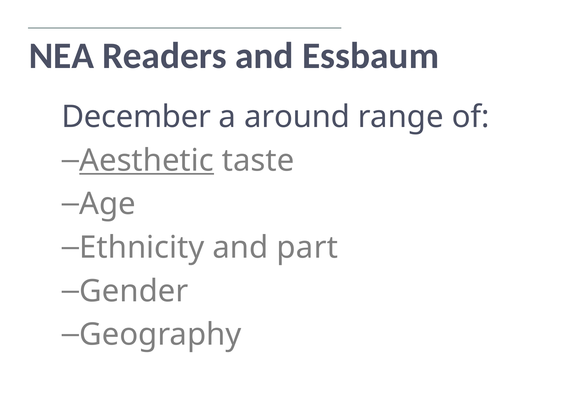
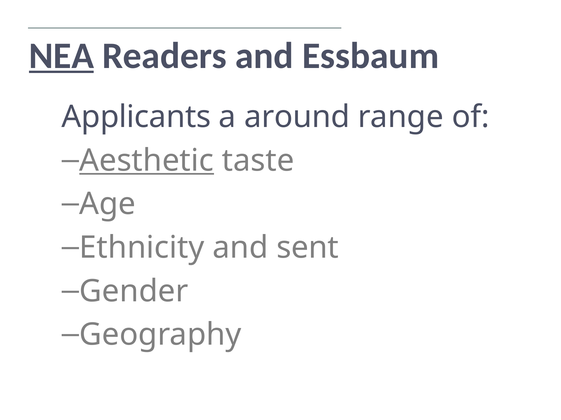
NEA underline: none -> present (61, 56)
December: December -> Applicants (136, 117)
part: part -> sent (308, 248)
